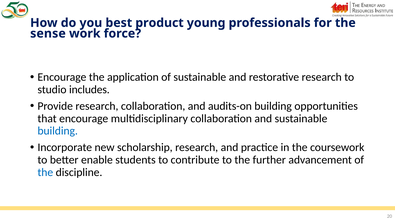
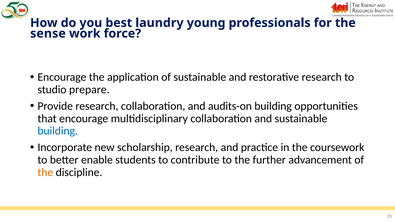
product: product -> laundry (159, 23)
includes: includes -> prepare (89, 90)
the colour: blue -> orange (45, 172)
